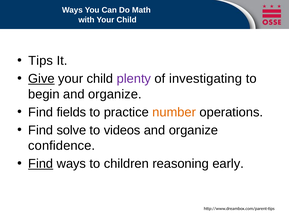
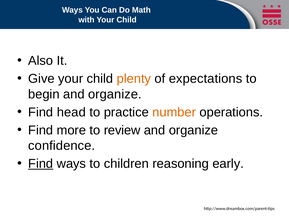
Tips: Tips -> Also (41, 61)
Give underline: present -> none (41, 79)
plenty colour: purple -> orange (134, 79)
investigating: investigating -> expectations (206, 79)
fields: fields -> head (71, 112)
solve: solve -> more (71, 130)
videos: videos -> review (122, 130)
